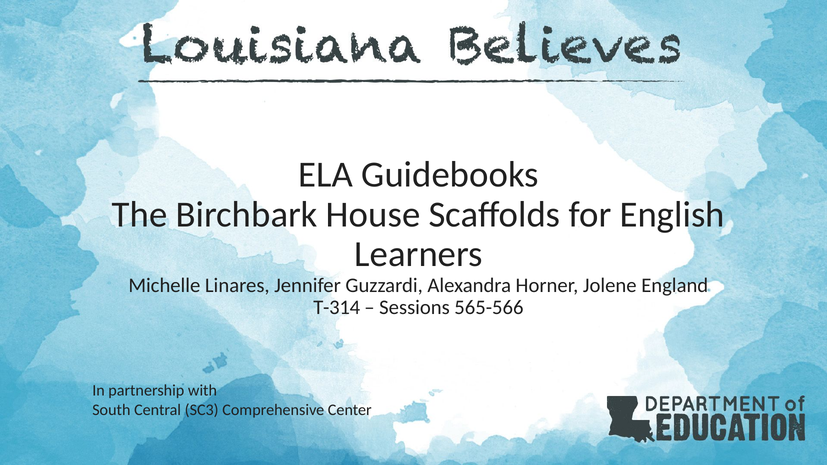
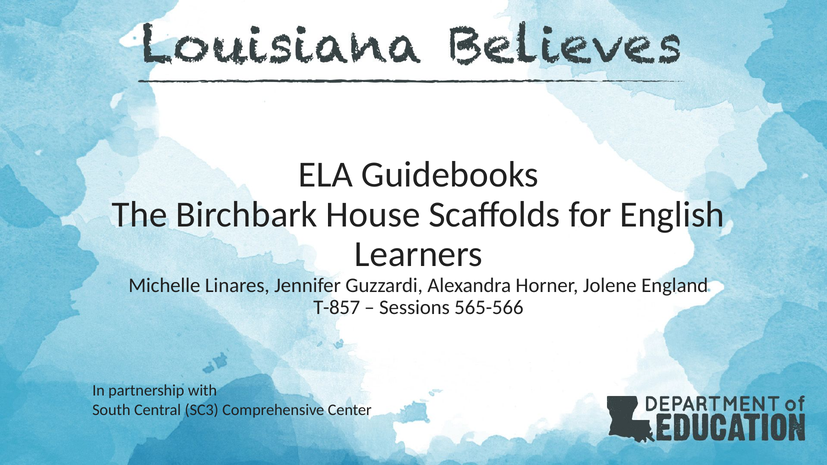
T-314: T-314 -> T-857 (337, 308)
